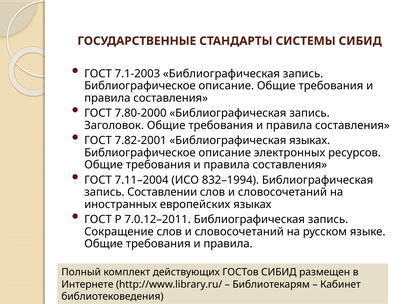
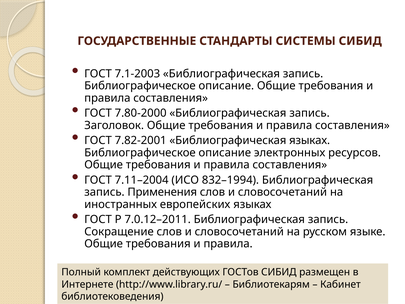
Составлении: Составлении -> Применения (162, 192)
